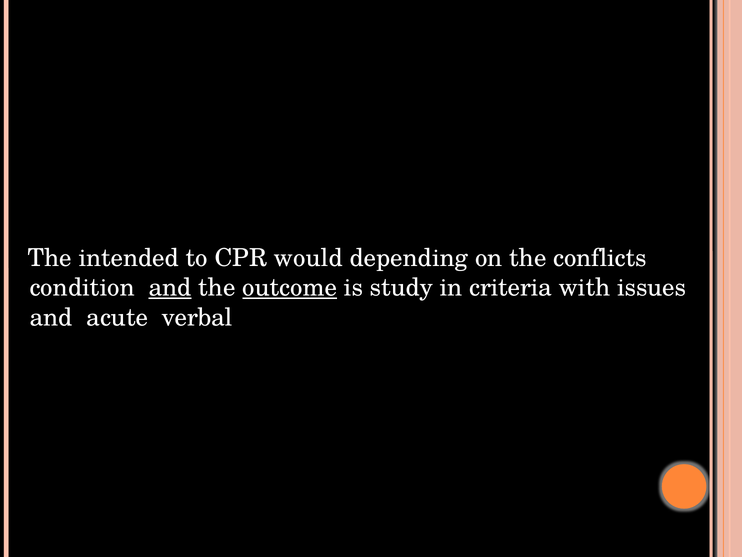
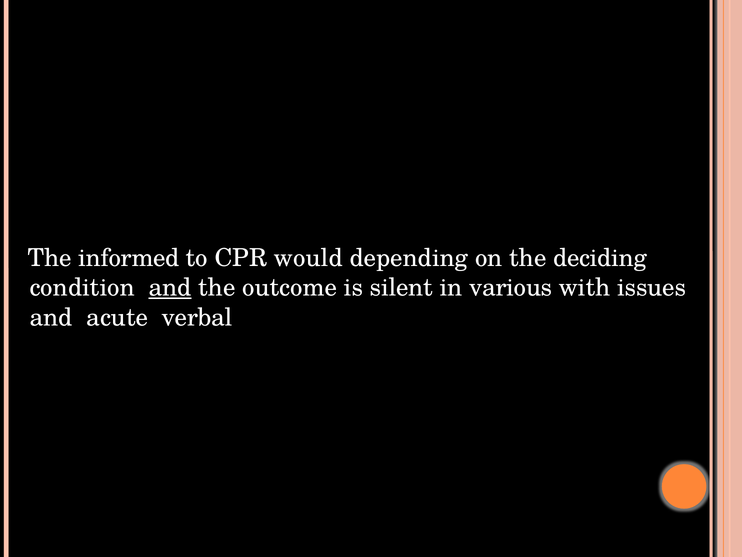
intended: intended -> informed (129, 258)
conflicts: conflicts -> deciding (600, 258)
outcome underline: present -> none (290, 287)
study: study -> silent (401, 287)
criteria: criteria -> various (511, 287)
